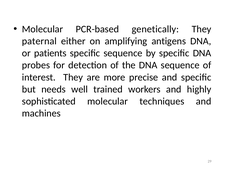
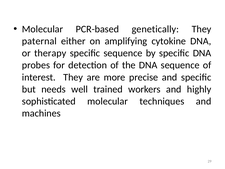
antigens: antigens -> cytokine (169, 41)
patients: patients -> therapy (50, 53)
